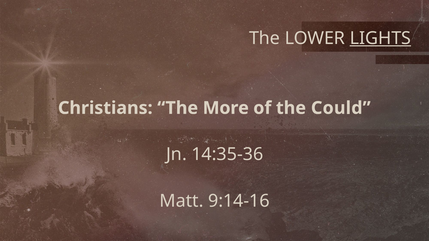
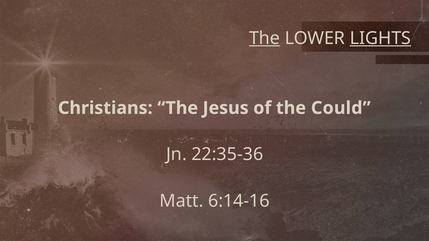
The underline: none -> present (265, 38)
More: More -> Jesus (226, 108)
14:35-36: 14:35-36 -> 22:35-36 (227, 155)
9:14-16: 9:14-16 -> 6:14-16 (239, 201)
